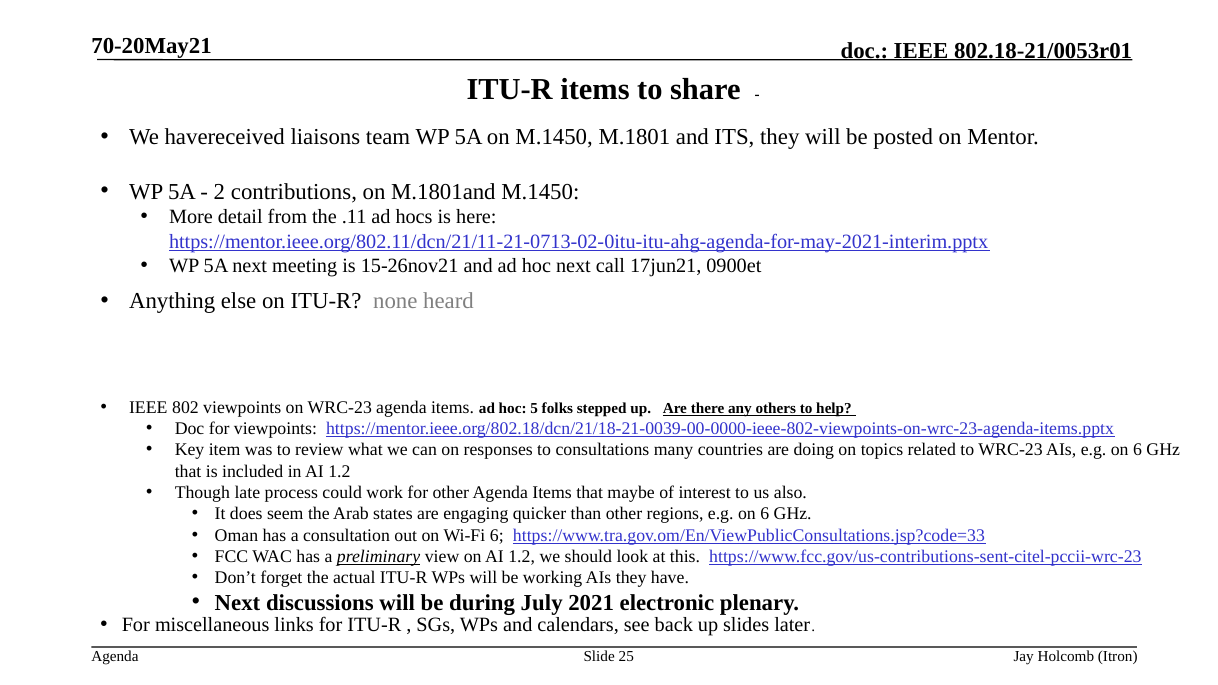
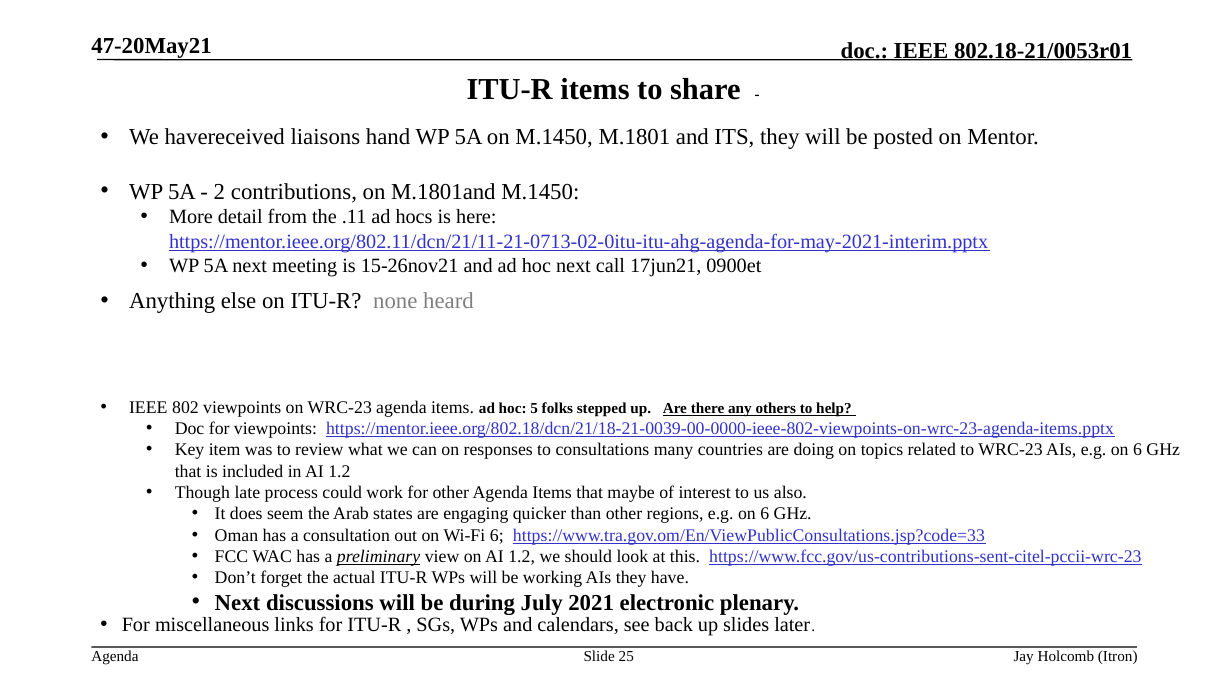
70-20May21: 70-20May21 -> 47-20May21 (152, 46)
team: team -> hand (388, 137)
